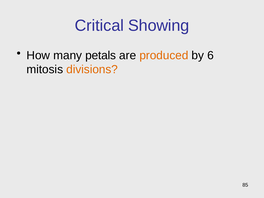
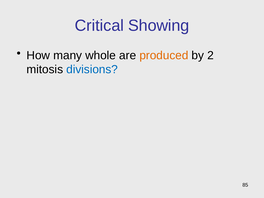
petals: petals -> whole (101, 55)
6: 6 -> 2 (211, 55)
divisions colour: orange -> blue (92, 69)
